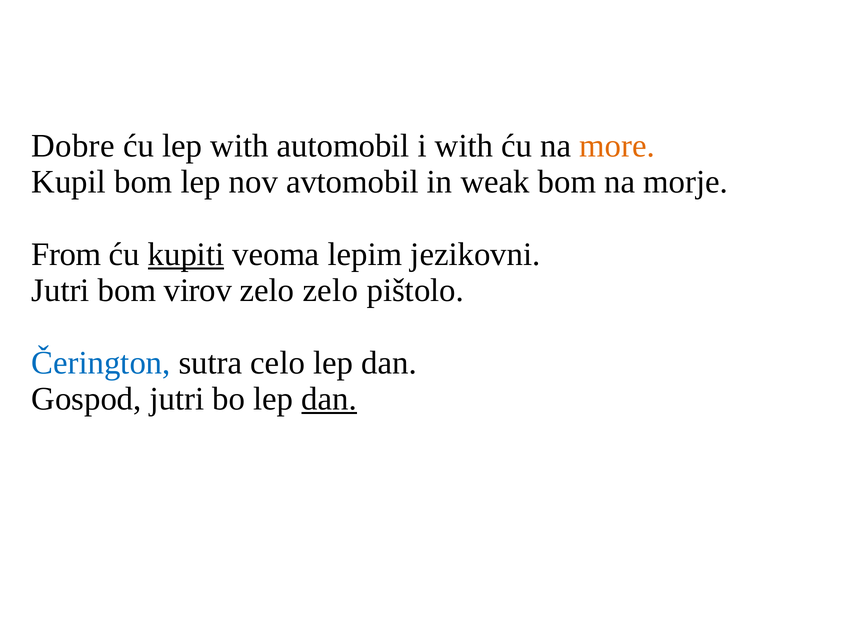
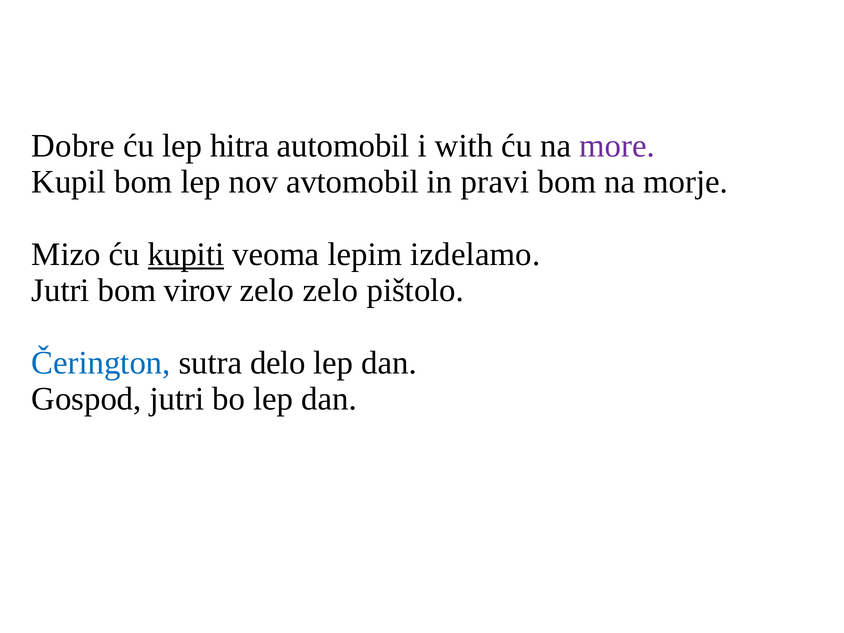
lep with: with -> hitra (240, 146)
more colour: orange -> purple (617, 146)
weak: weak -> pravi (495, 182)
From: From -> Mizo (66, 254)
jezikovni: jezikovni -> izdelamo (475, 254)
celo: celo -> delo (278, 363)
dan underline: present -> none (329, 399)
